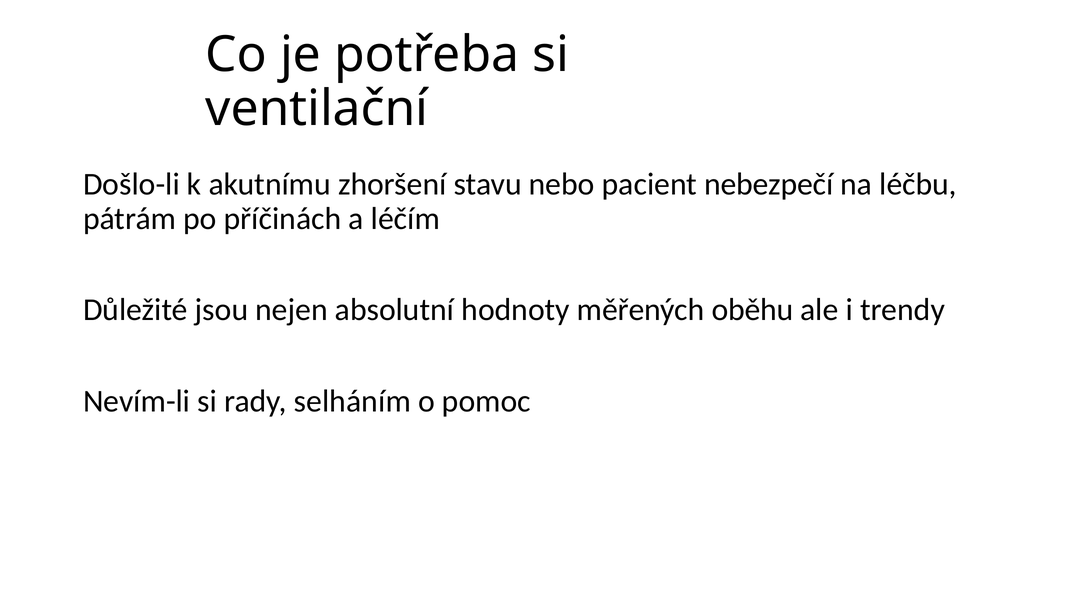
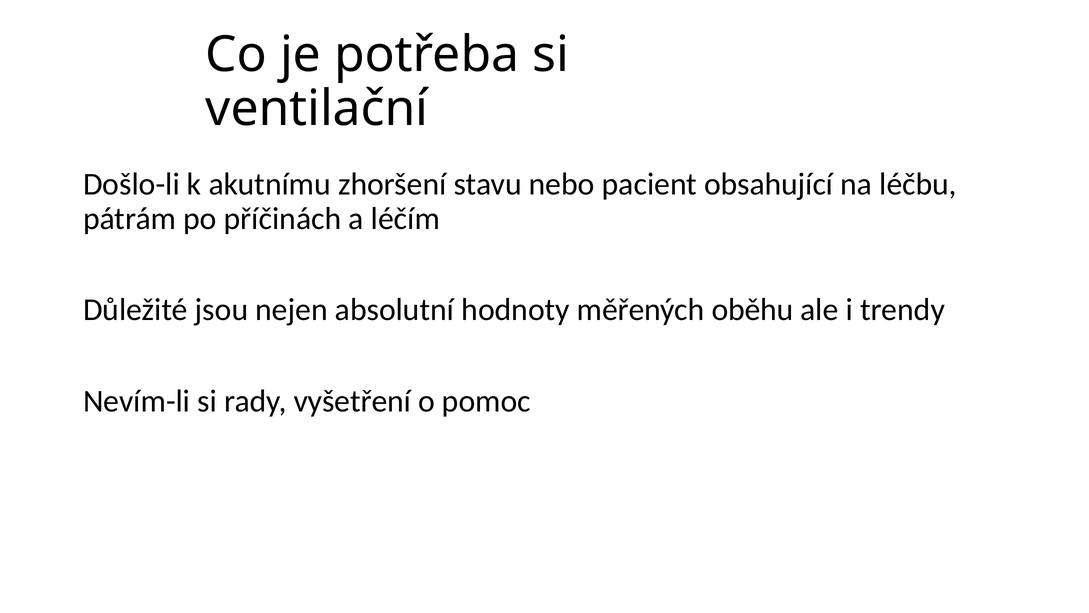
nebezpečí: nebezpečí -> obsahující (769, 184)
selháním: selháním -> vyšetření (352, 401)
